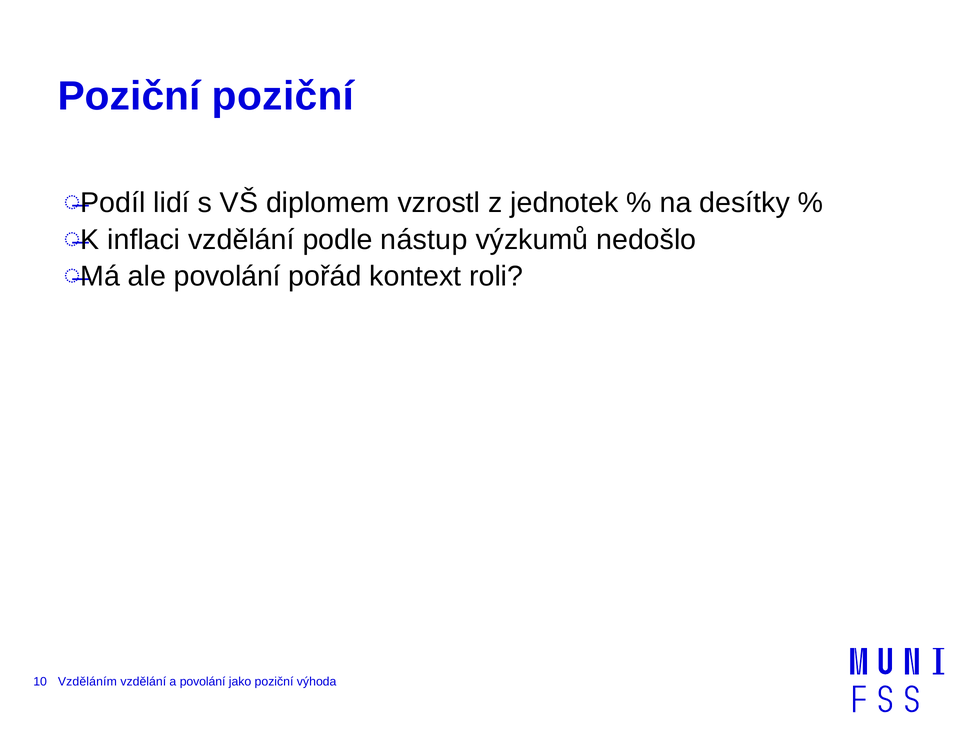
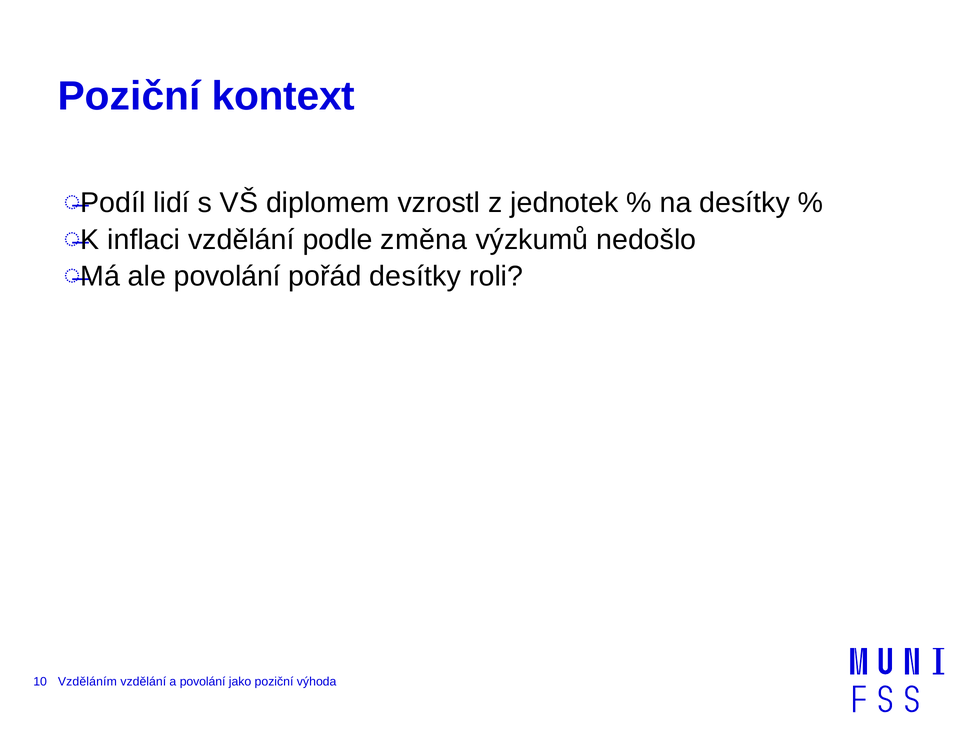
Poziční poziční: poziční -> kontext (283, 96)
nástup: nástup -> změna (424, 240)
pořád kontext: kontext -> desítky (415, 277)
